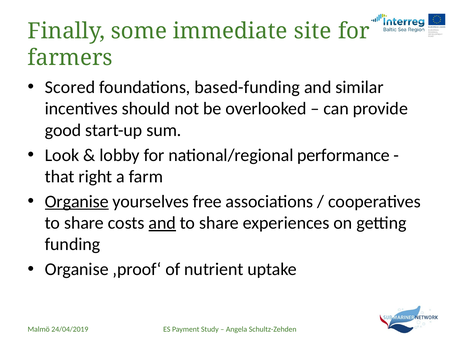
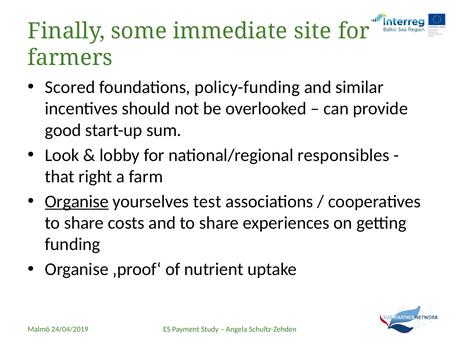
based-funding: based-funding -> policy-funding (247, 87)
performance: performance -> responsibles (343, 155)
free: free -> test (207, 202)
and underline: present -> none (162, 223)
